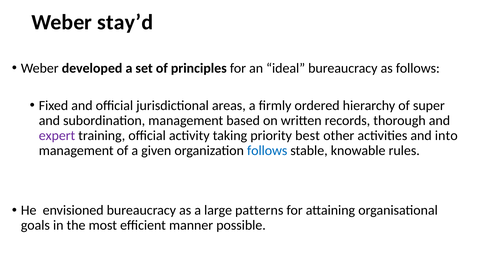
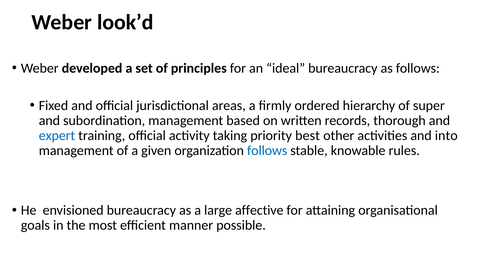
stay’d: stay’d -> look’d (125, 22)
expert colour: purple -> blue (57, 136)
patterns: patterns -> affective (259, 211)
